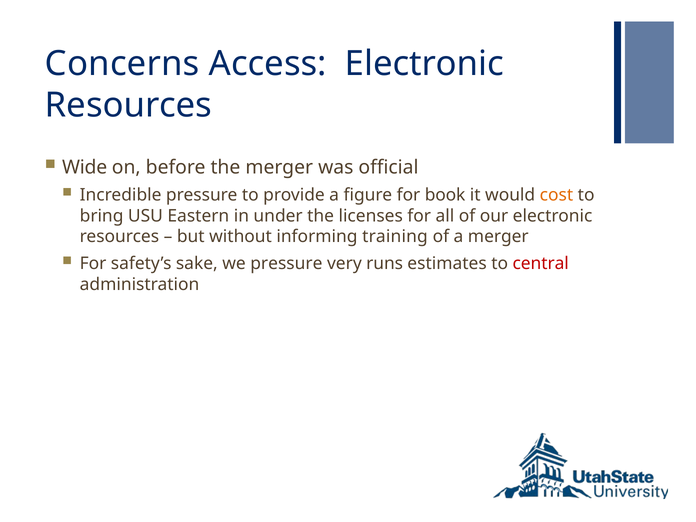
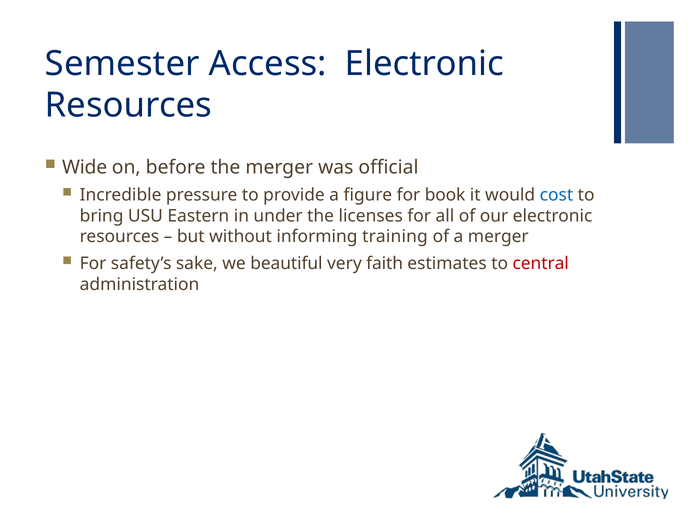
Concerns: Concerns -> Semester (122, 64)
cost colour: orange -> blue (556, 195)
we pressure: pressure -> beautiful (286, 263)
runs: runs -> faith (385, 263)
